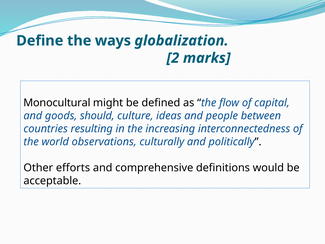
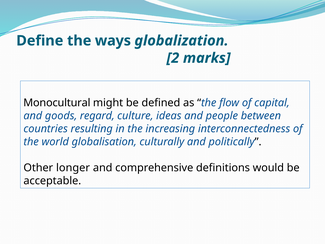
should: should -> regard (97, 116)
observations: observations -> globalisation (104, 142)
efforts: efforts -> longer (73, 168)
